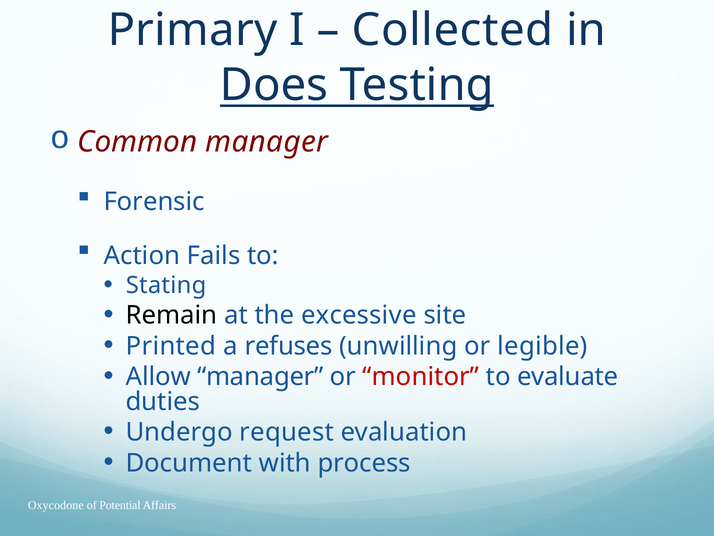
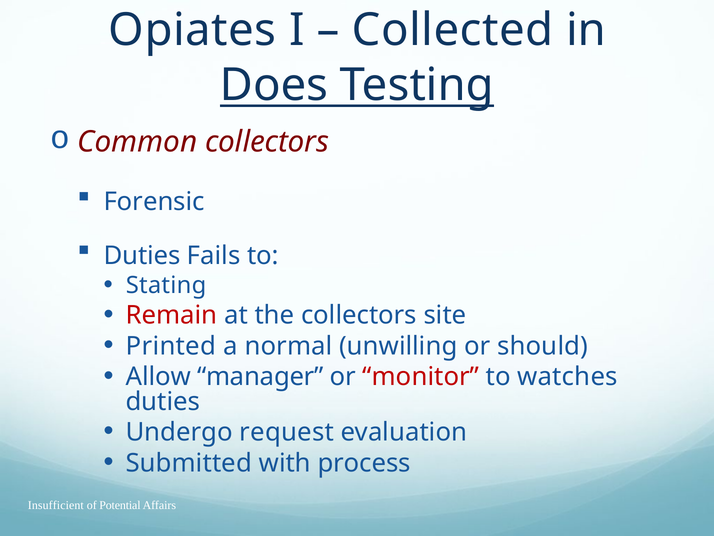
Primary: Primary -> Opiates (192, 30)
Common manager: manager -> collectors (267, 142)
Action: Action -> Duties (142, 256)
Remain colour: black -> red (171, 315)
the excessive: excessive -> collectors (359, 315)
refuses: refuses -> normal (288, 346)
legible: legible -> should (543, 346)
evaluate: evaluate -> watches (568, 376)
Document: Document -> Submitted (189, 463)
Oxycodone: Oxycodone -> Insufficient (56, 505)
